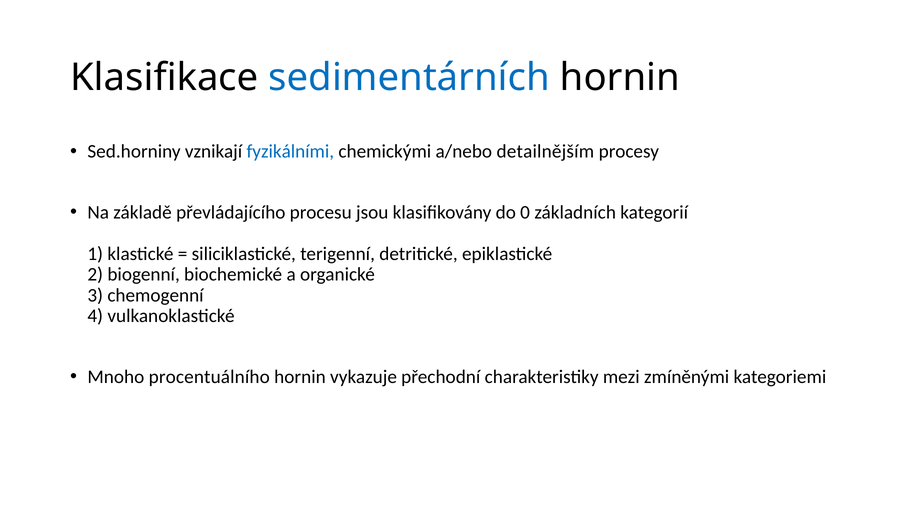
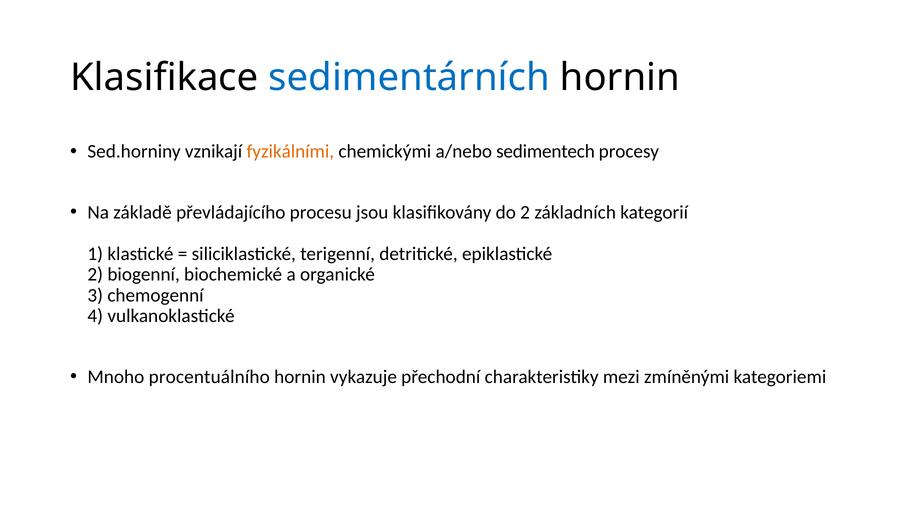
fyzikálními colour: blue -> orange (290, 152)
detailnějším: detailnějším -> sedimentech (545, 152)
do 0: 0 -> 2 (525, 212)
